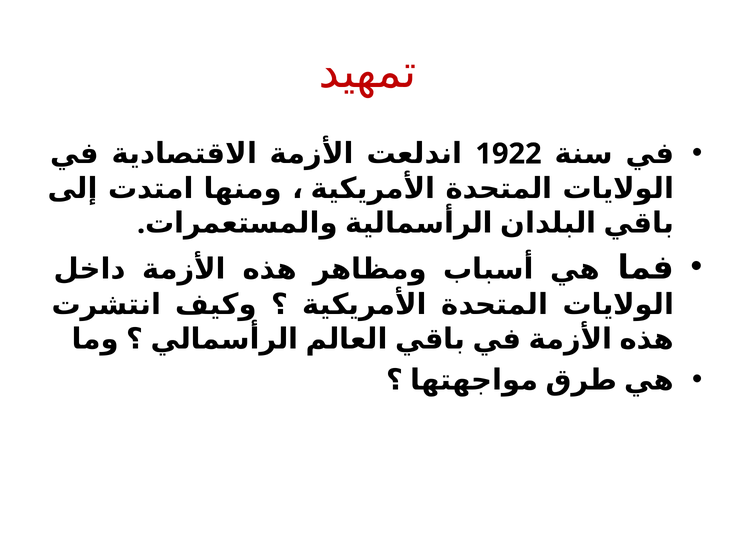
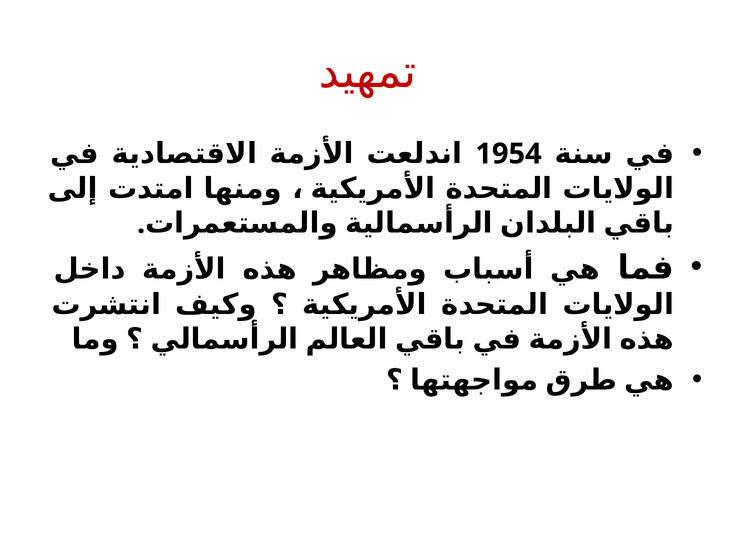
1922: 1922 -> 1954 (509, 154)
